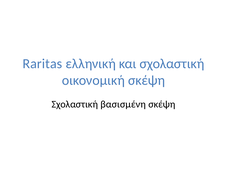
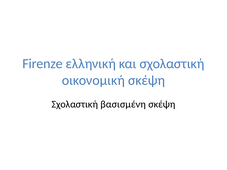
Raritas: Raritas -> Firenze (43, 64)
